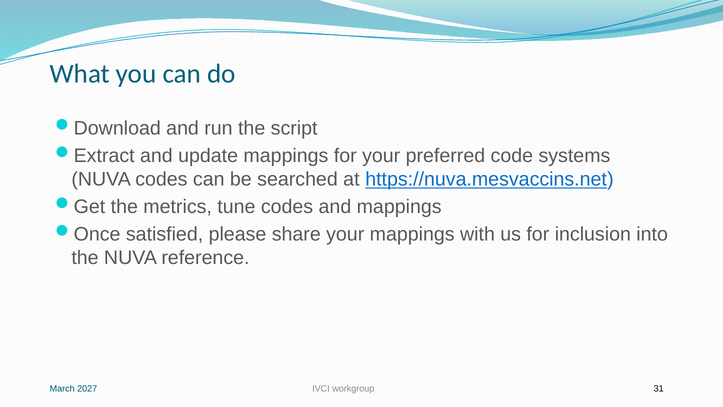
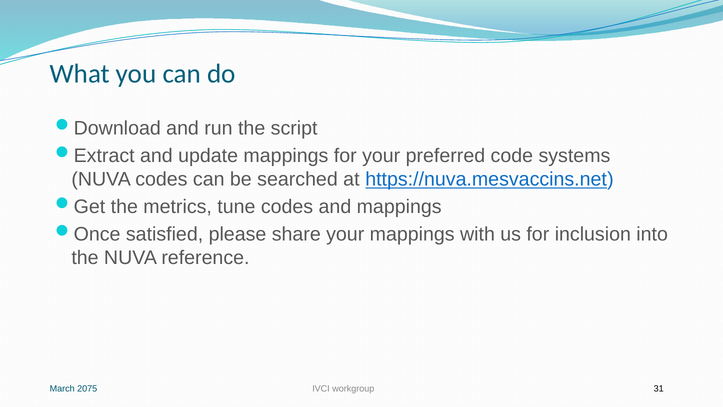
2027: 2027 -> 2075 (87, 388)
